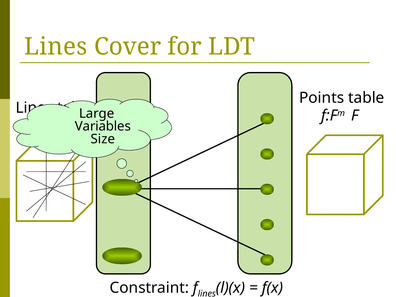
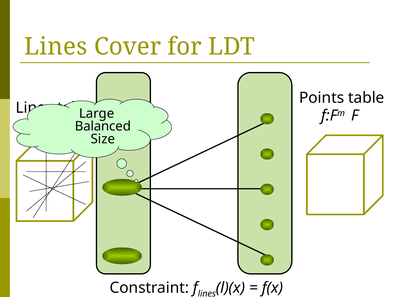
Variables: Variables -> Balanced (103, 126)
